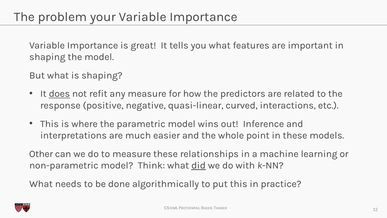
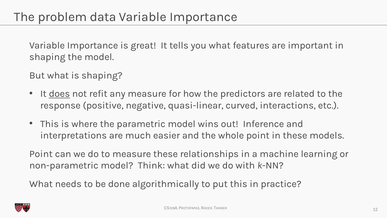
your: your -> data (103, 17)
Other: Other -> Point (41, 154)
did underline: present -> none (199, 165)
